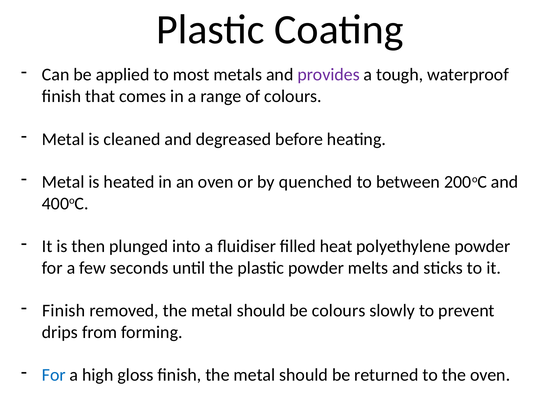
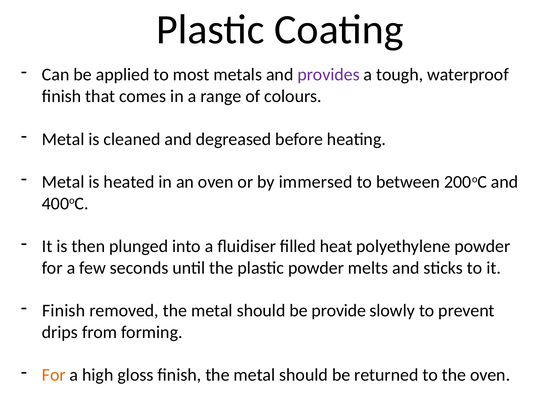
quenched: quenched -> immersed (316, 182)
be colours: colours -> provide (339, 311)
For colour: blue -> orange (54, 375)
